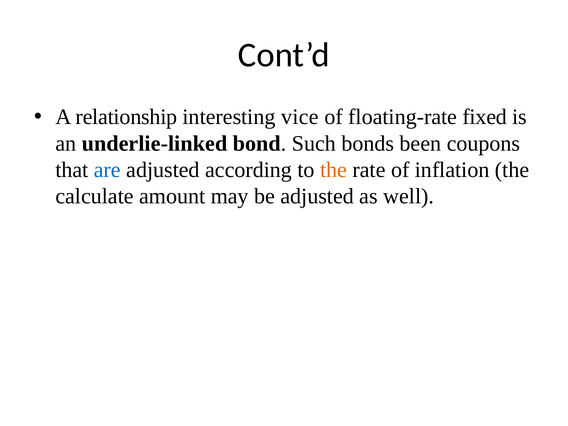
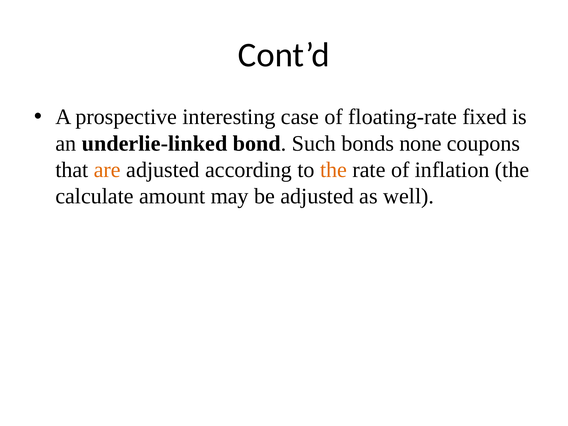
relationship: relationship -> prospective (126, 117)
vice: vice -> case (300, 117)
been: been -> none (421, 143)
are colour: blue -> orange (107, 170)
